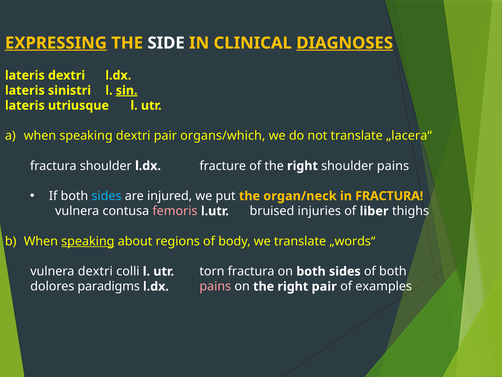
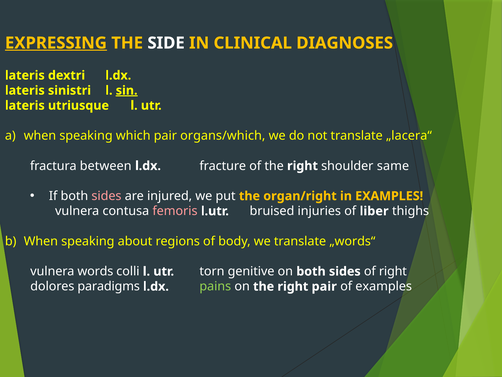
DIAGNOSES underline: present -> none (345, 43)
speaking dextri: dextri -> which (133, 136)
fractura shoulder: shoulder -> between (106, 166)
shoulder pains: pains -> same (393, 166)
sides colour: light blue -> pink (106, 196)
organ/neck: organ/neck -> organ/right (300, 196)
in FRACTURA: FRACTURA -> EXAMPLES (389, 196)
speaking underline: present -> none (88, 241)
vulnera dextri: dextri -> words (95, 271)
torn fractura: fractura -> genitive (251, 271)
of both: both -> right (393, 271)
pains colour: pink -> light green (215, 286)
